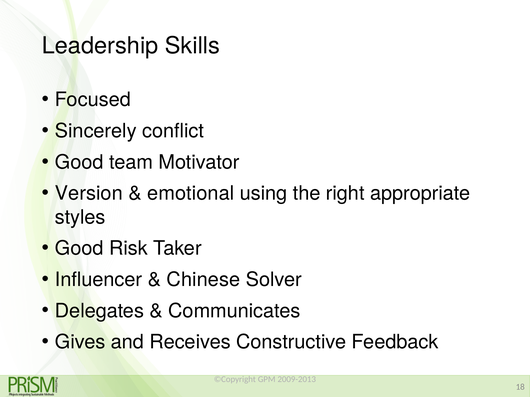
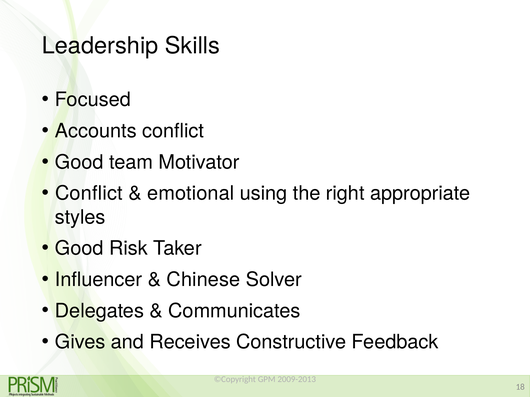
Sincerely: Sincerely -> Accounts (96, 131)
Version: Version -> Conflict (89, 194)
